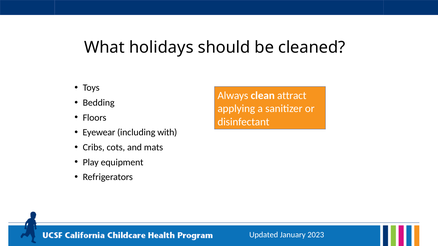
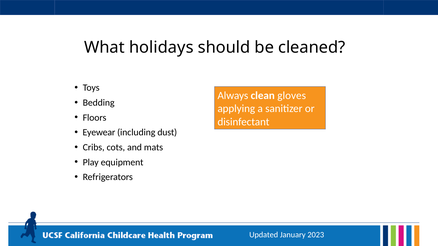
attract: attract -> gloves (292, 96)
with: with -> dust (167, 133)
